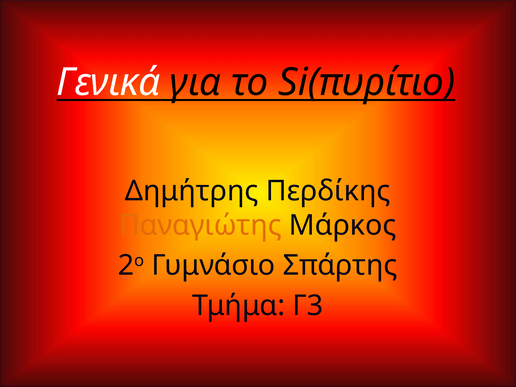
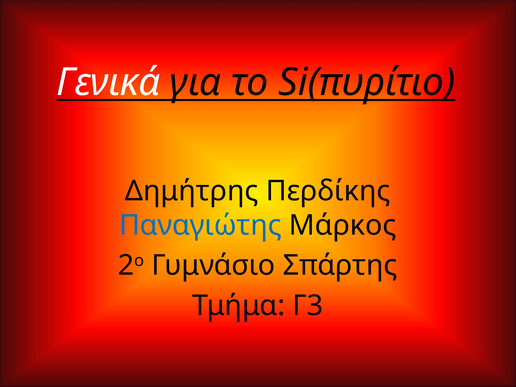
Παναγιώτης colour: orange -> blue (200, 225)
